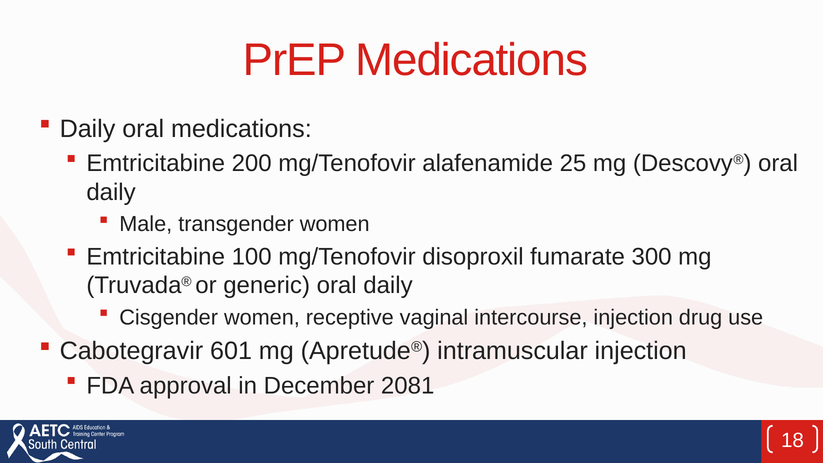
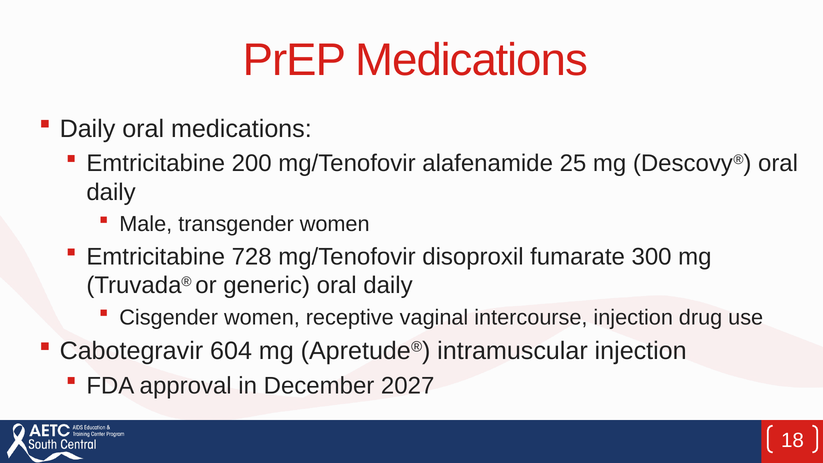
100: 100 -> 728 (252, 257)
601: 601 -> 604 (231, 351)
2081: 2081 -> 2027 (408, 386)
